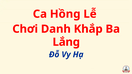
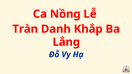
Hồng: Hồng -> Nồng (65, 14)
Chơi: Chơi -> Tràn (25, 29)
